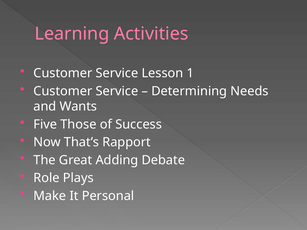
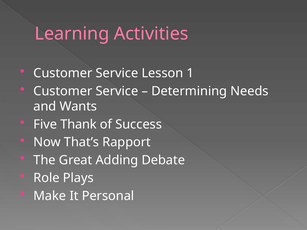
Those: Those -> Thank (79, 124)
